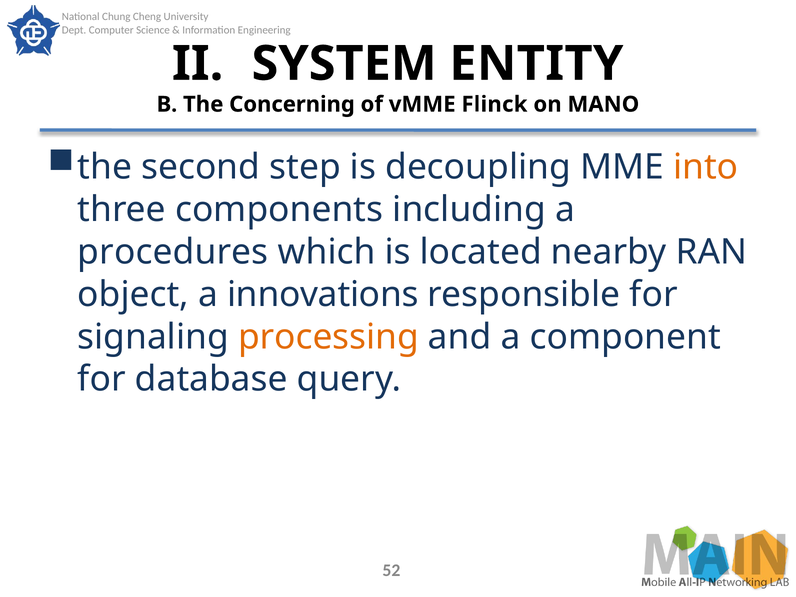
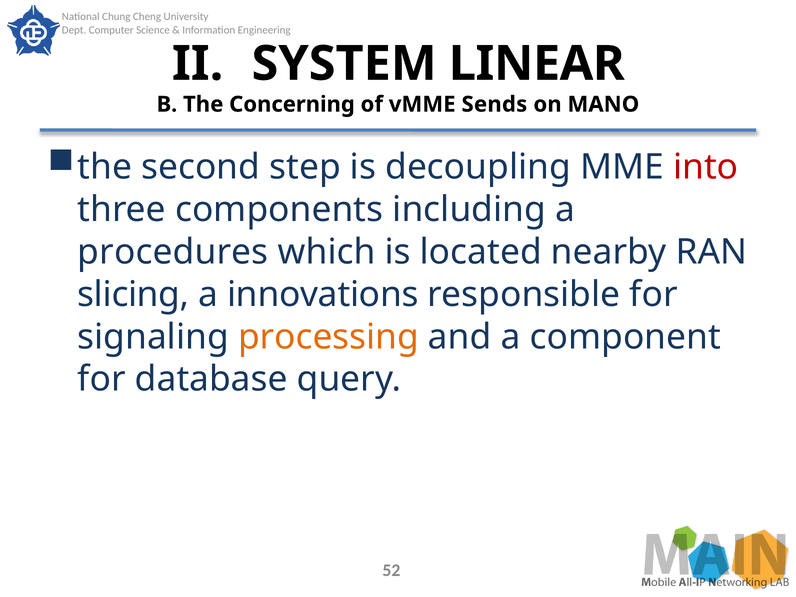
ENTITY: ENTITY -> LINEAR (537, 64)
Flinck: Flinck -> Sends (494, 104)
into colour: orange -> red (706, 167)
object: object -> slicing (133, 294)
